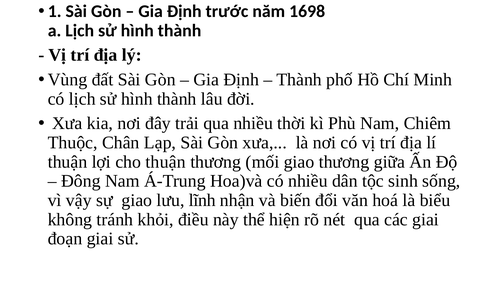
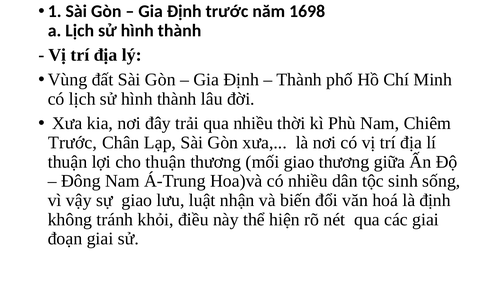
Thuộc: Thuộc -> Trước (73, 143)
lĩnh: lĩnh -> luật (202, 200)
là biểu: biểu -> định (435, 200)
